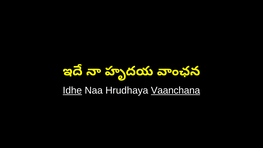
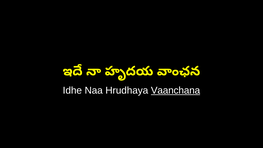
Idhe underline: present -> none (72, 90)
